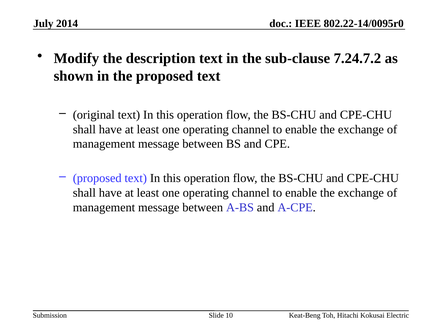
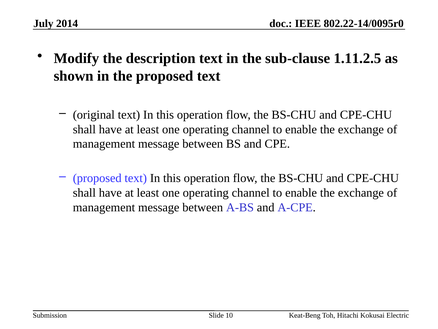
7.24.7.2: 7.24.7.2 -> 1.11.2.5 (357, 58)
